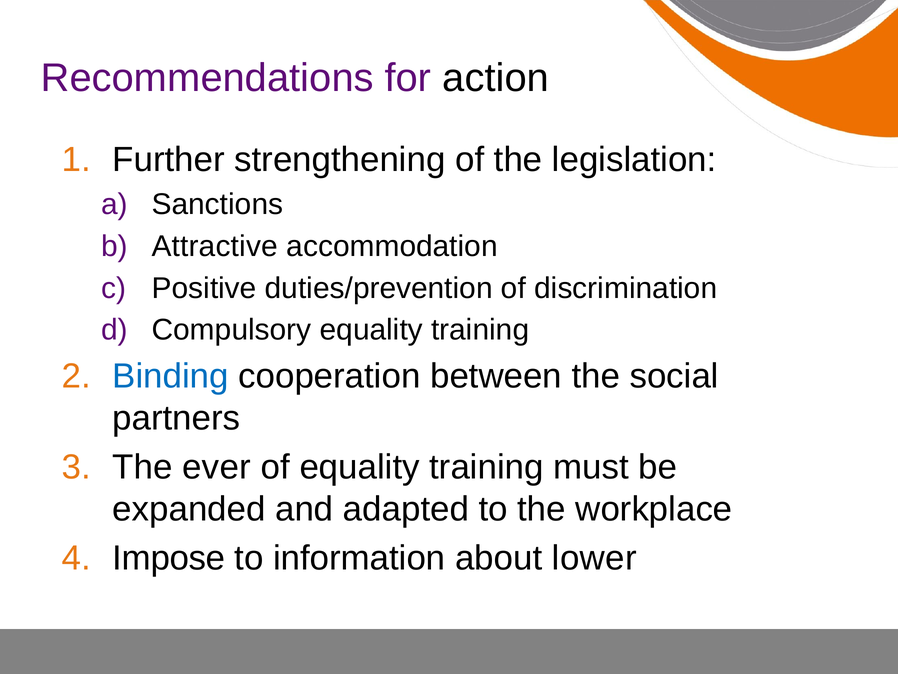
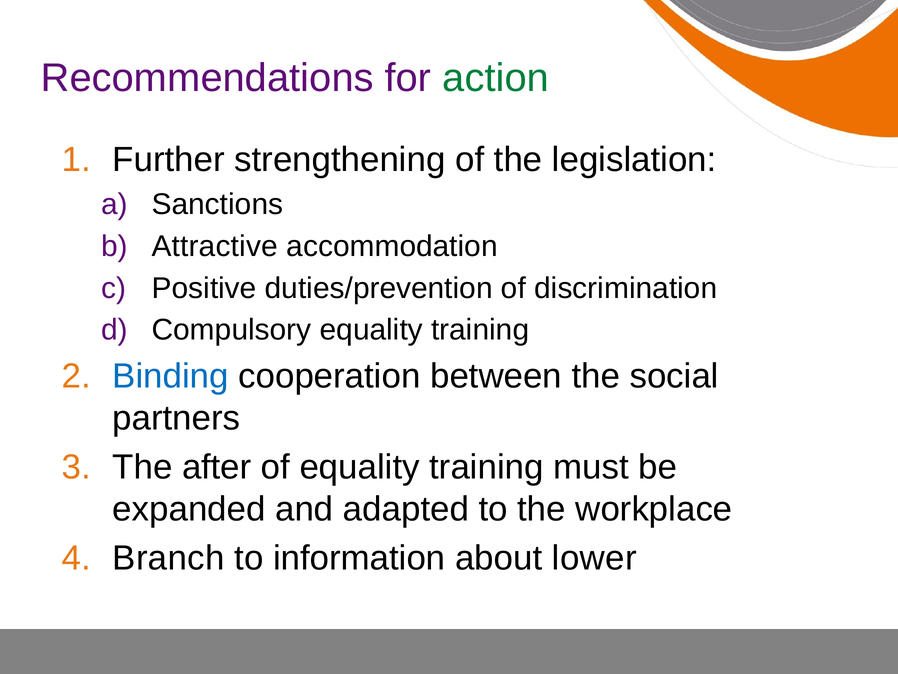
action colour: black -> green (496, 78)
ever: ever -> after (217, 467)
Impose: Impose -> Branch (169, 558)
